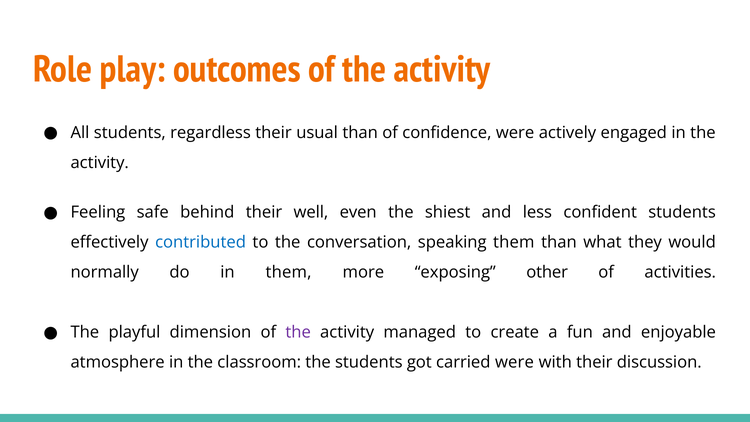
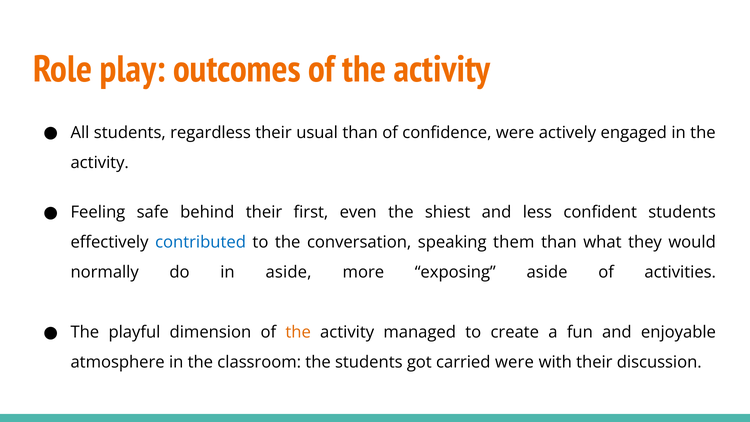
well: well -> first (311, 212)
in them: them -> aside (289, 272)
exposing other: other -> aside (547, 272)
the colour: purple -> orange (298, 332)
